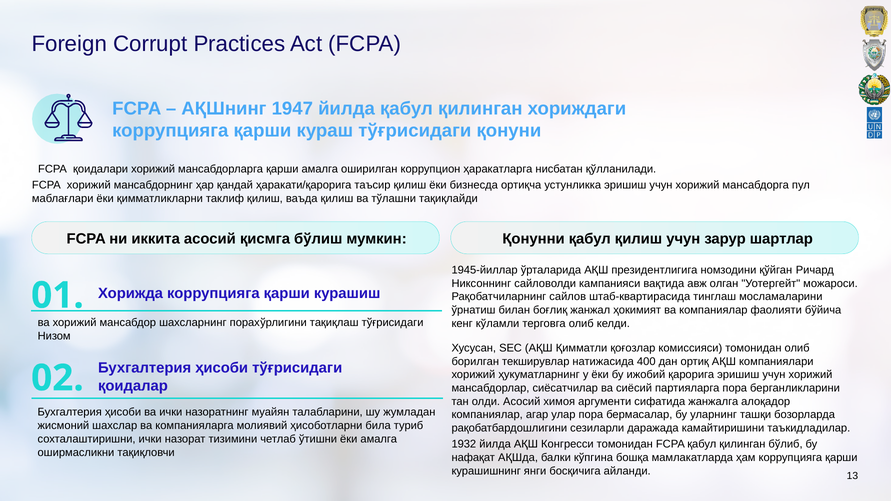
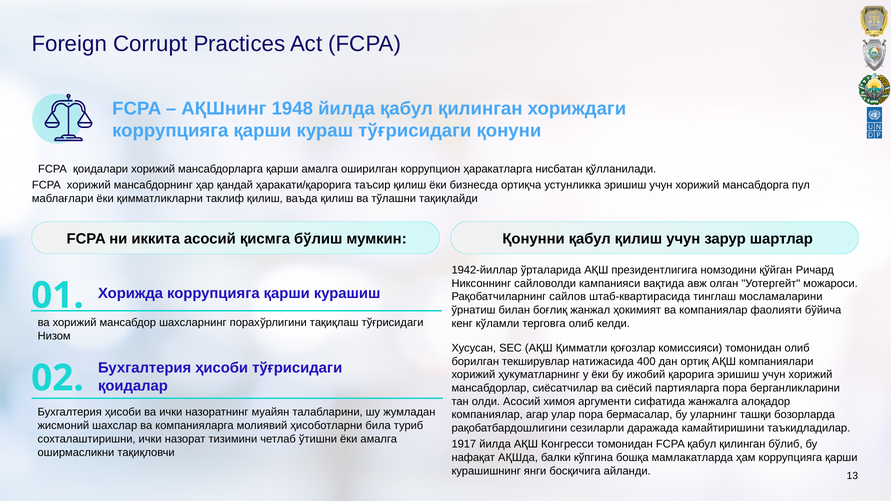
1947: 1947 -> 1948 (292, 109)
1945-йиллар: 1945-йиллар -> 1942-йиллар (485, 270)
1932: 1932 -> 1917 (464, 444)
